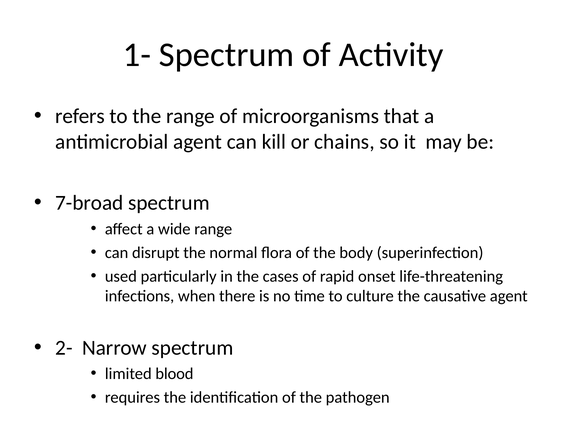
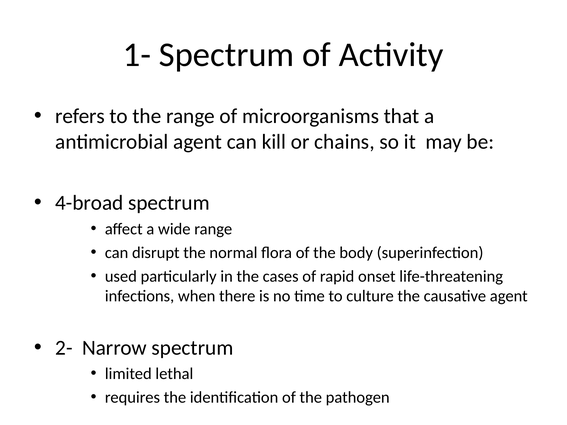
7-broad: 7-broad -> 4-broad (89, 203)
blood: blood -> lethal (174, 374)
